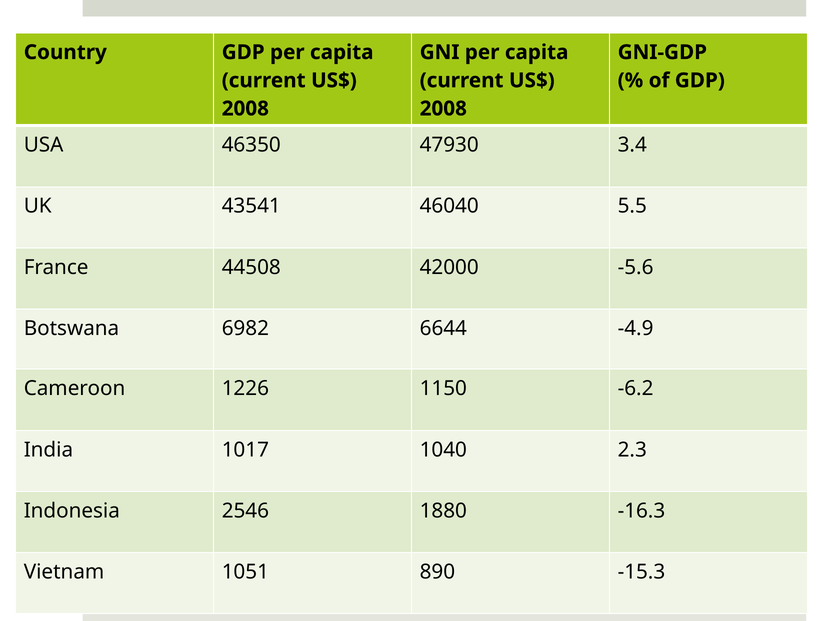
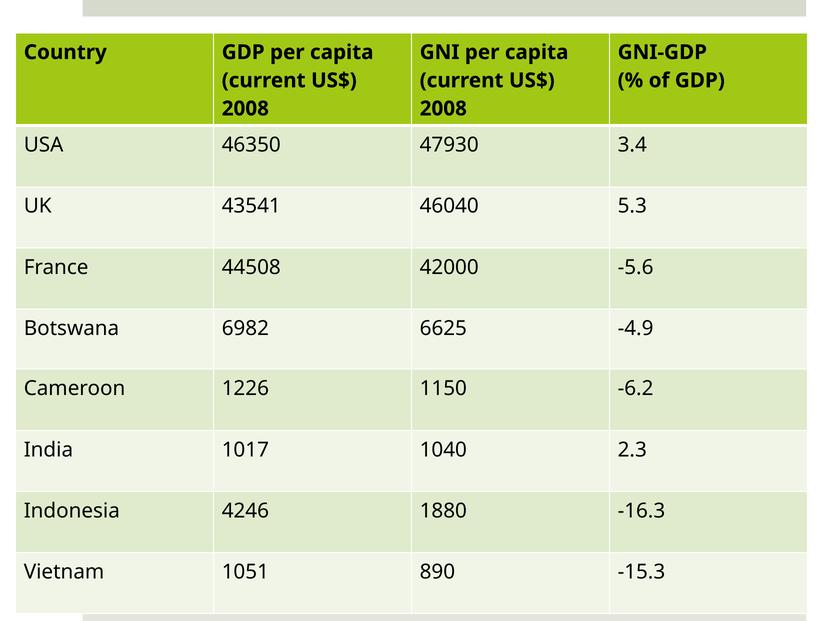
5.5: 5.5 -> 5.3 (632, 206)
6644: 6644 -> 6625 (443, 328)
2546: 2546 -> 4246 (245, 510)
